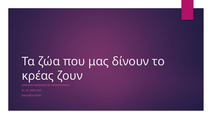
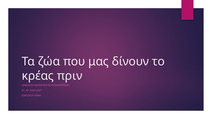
ζουν: ζουν -> πριν (70, 76)
